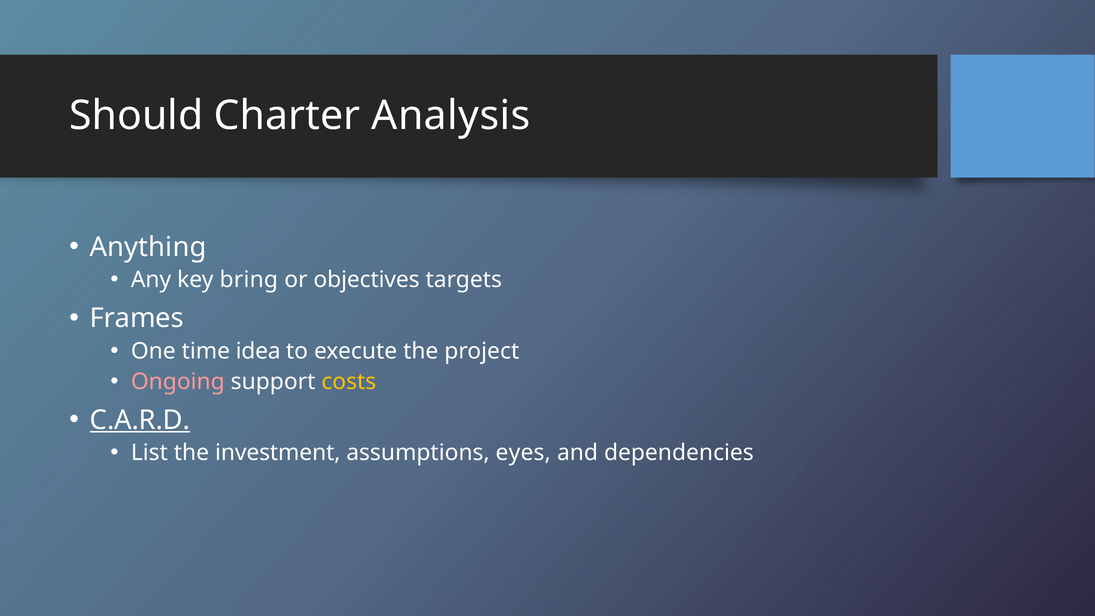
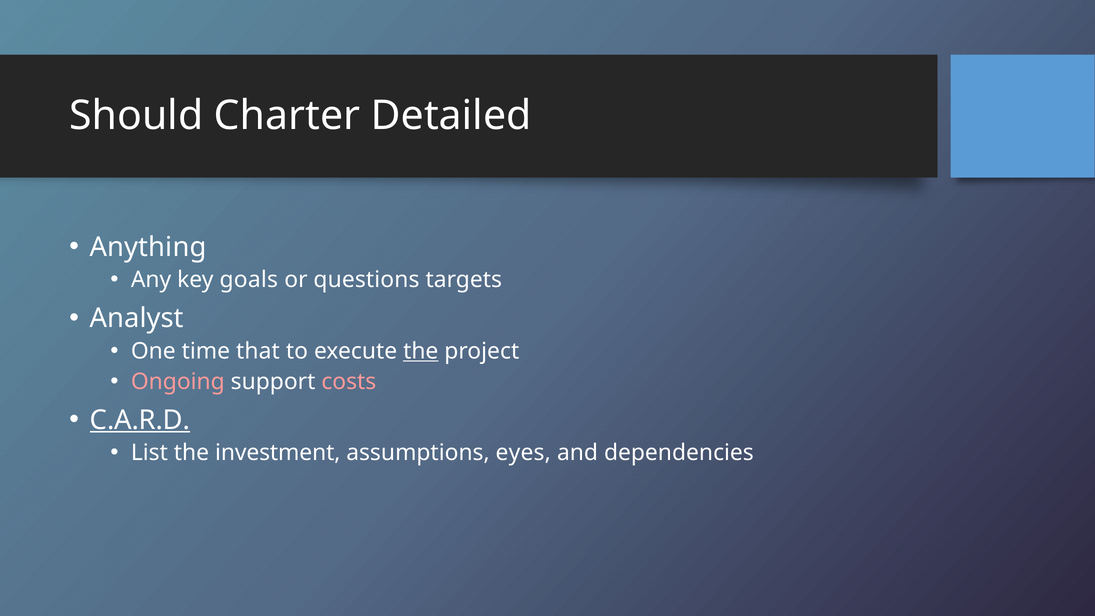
Analysis: Analysis -> Detailed (451, 116)
bring: bring -> goals (249, 280)
objectives: objectives -> questions (366, 280)
Frames: Frames -> Analyst (137, 318)
idea: idea -> that (258, 351)
the underline: none -> present (421, 351)
costs colour: yellow -> pink (349, 381)
